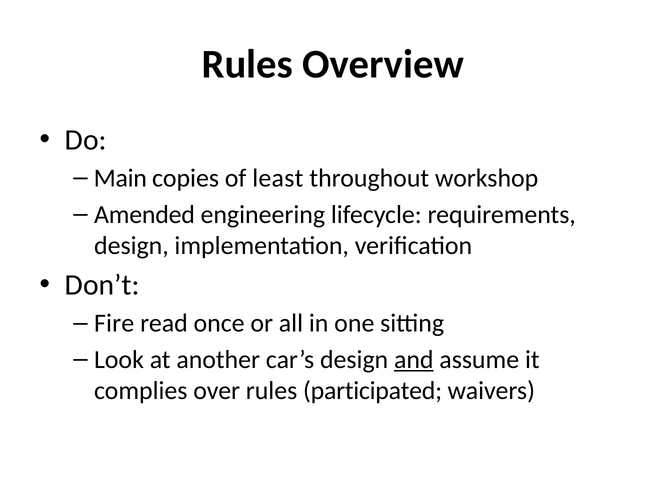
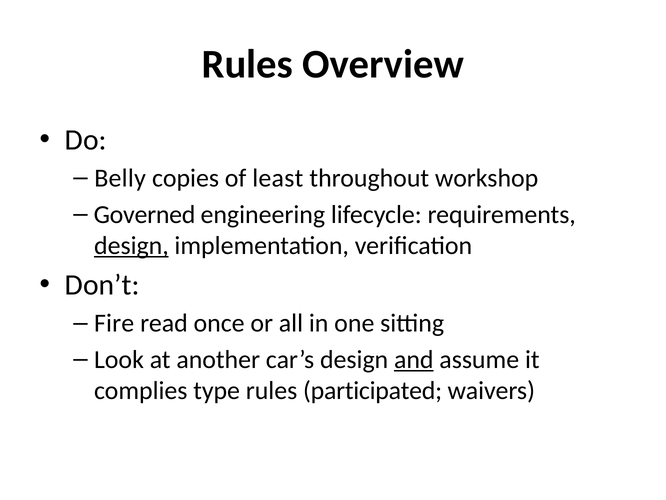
Main: Main -> Belly (120, 178)
Amended: Amended -> Governed (145, 214)
design underline: none -> present (131, 245)
over: over -> type (217, 390)
